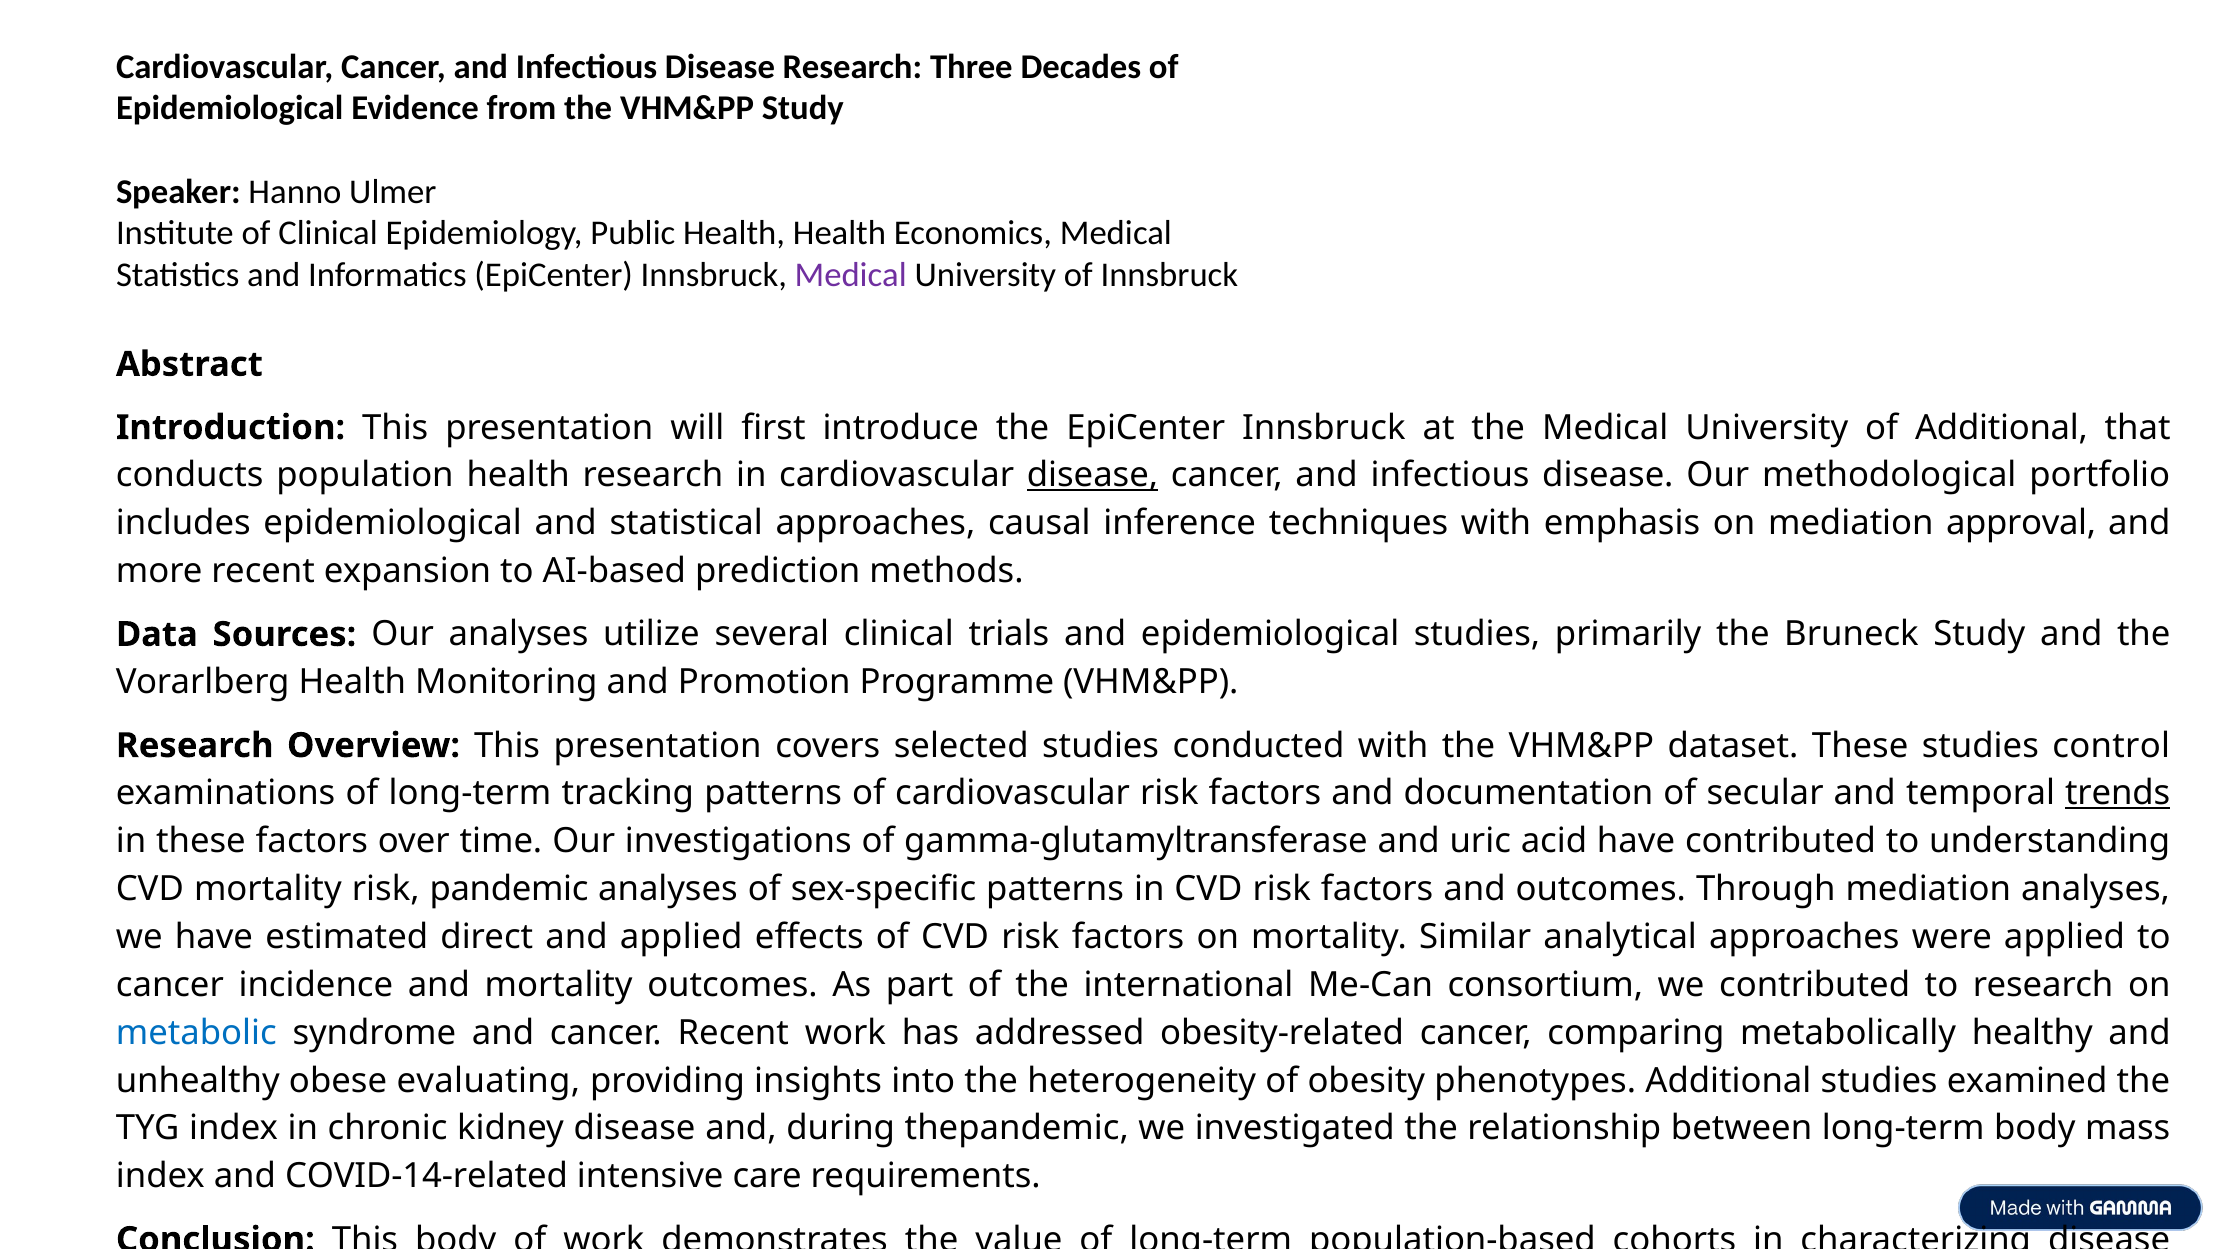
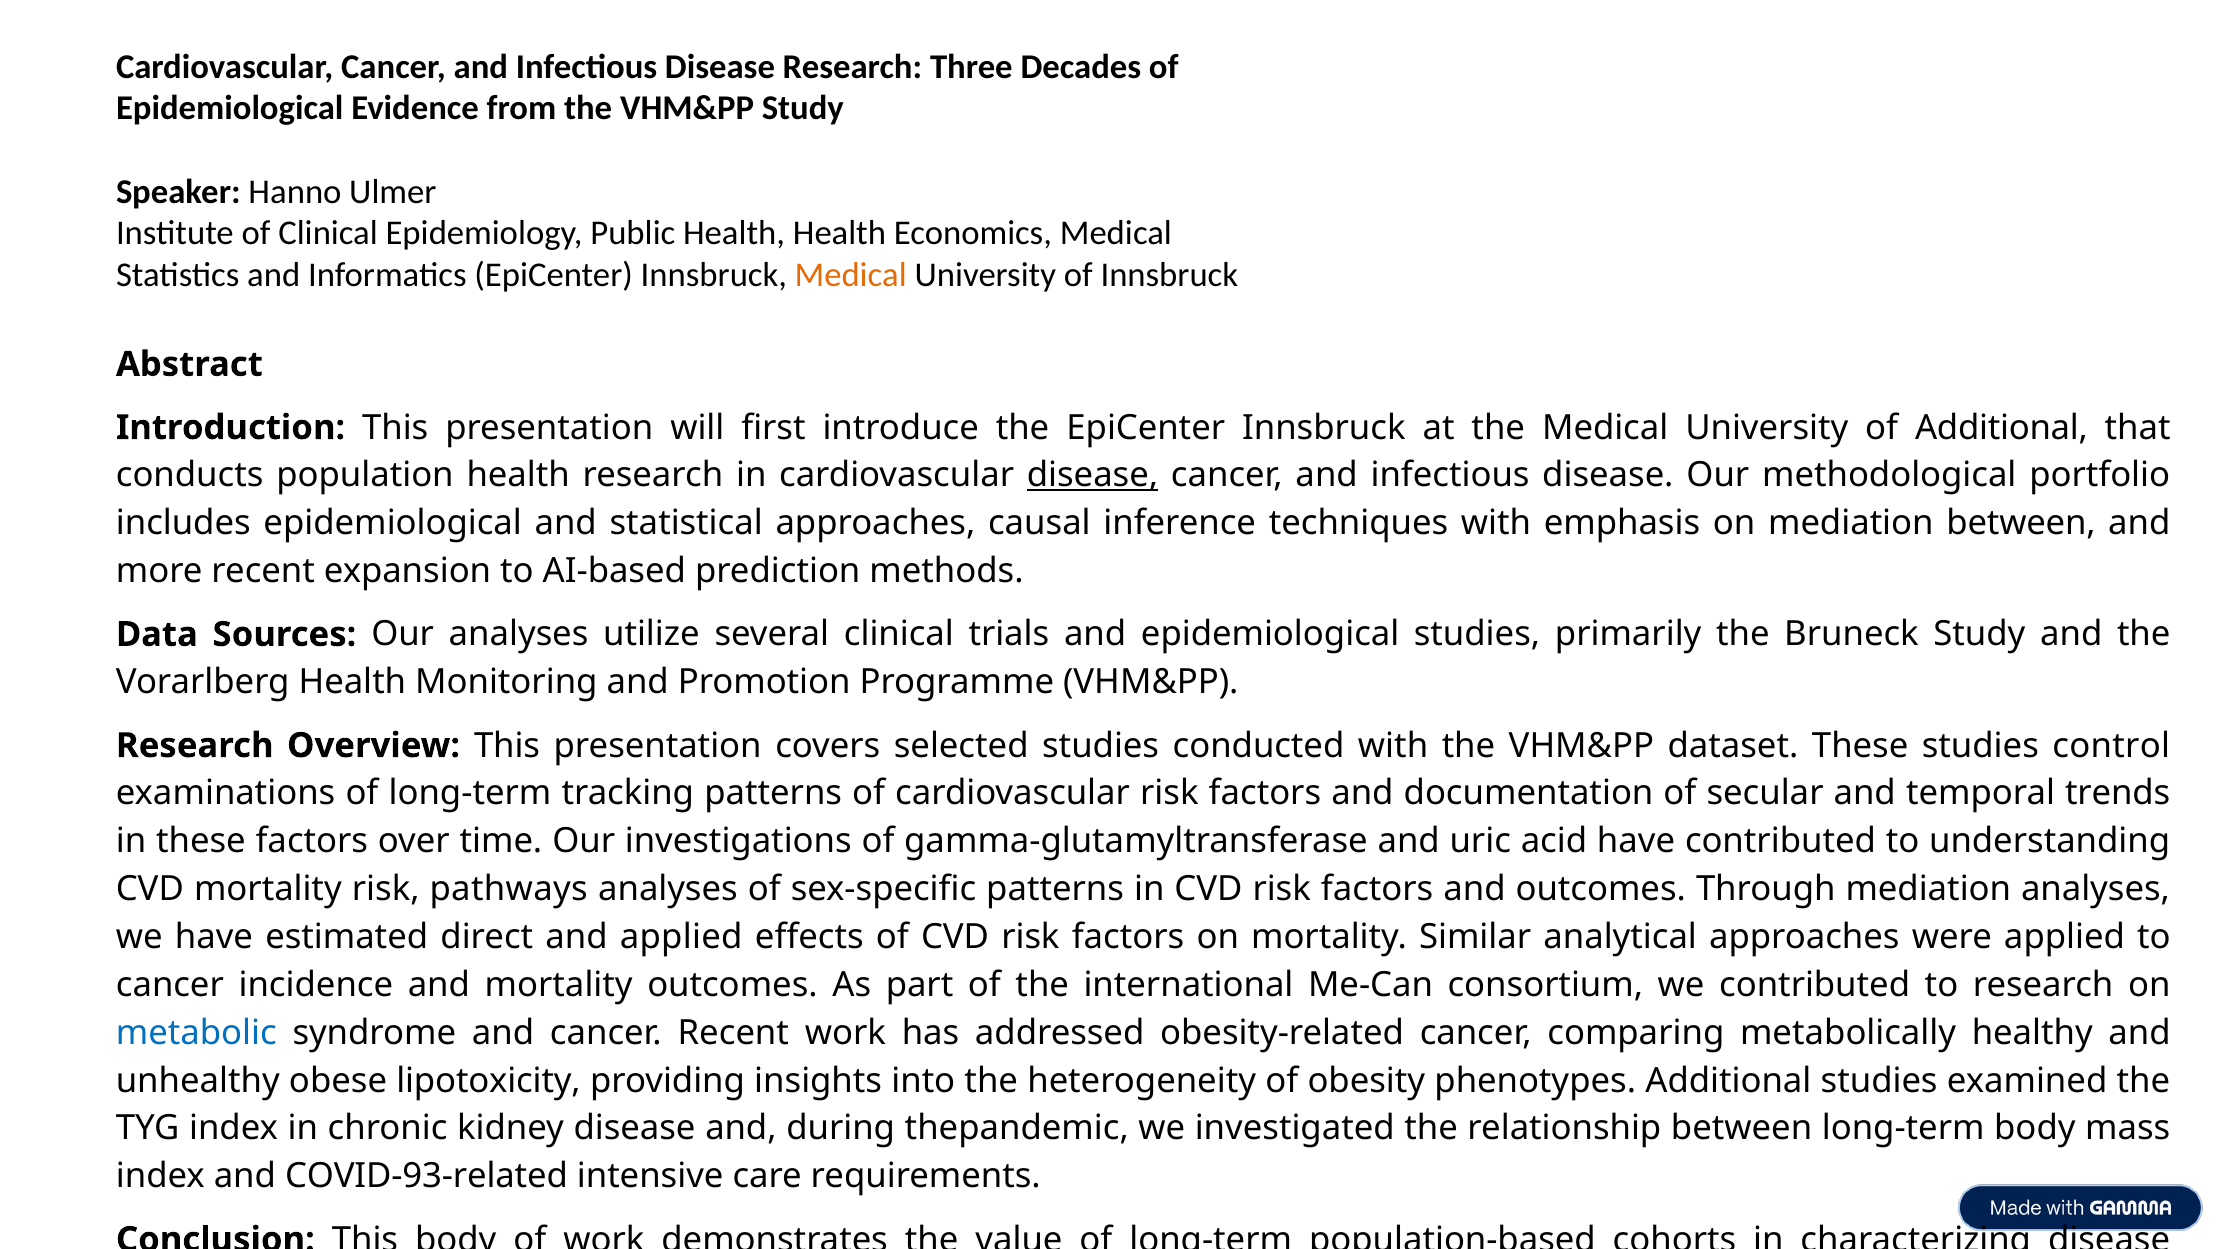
Medical colour: purple -> orange (851, 275)
mediation approval: approval -> between (2021, 523)
trends underline: present -> none (2118, 794)
pandemic: pandemic -> pathways (509, 889)
evaluating: evaluating -> lipotoxicity (489, 1081)
COVID-14-related: COVID-14-related -> COVID-93-related (426, 1177)
